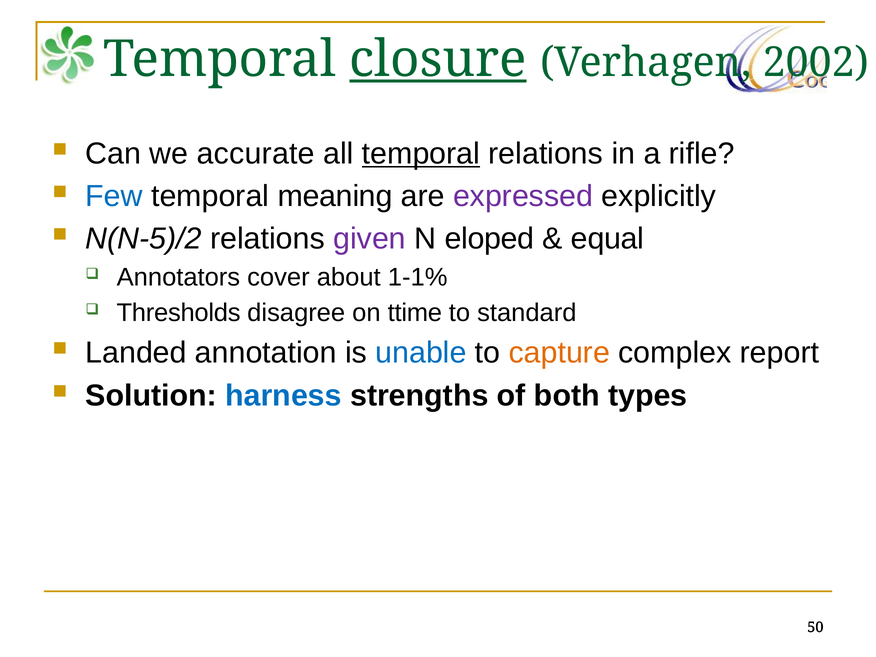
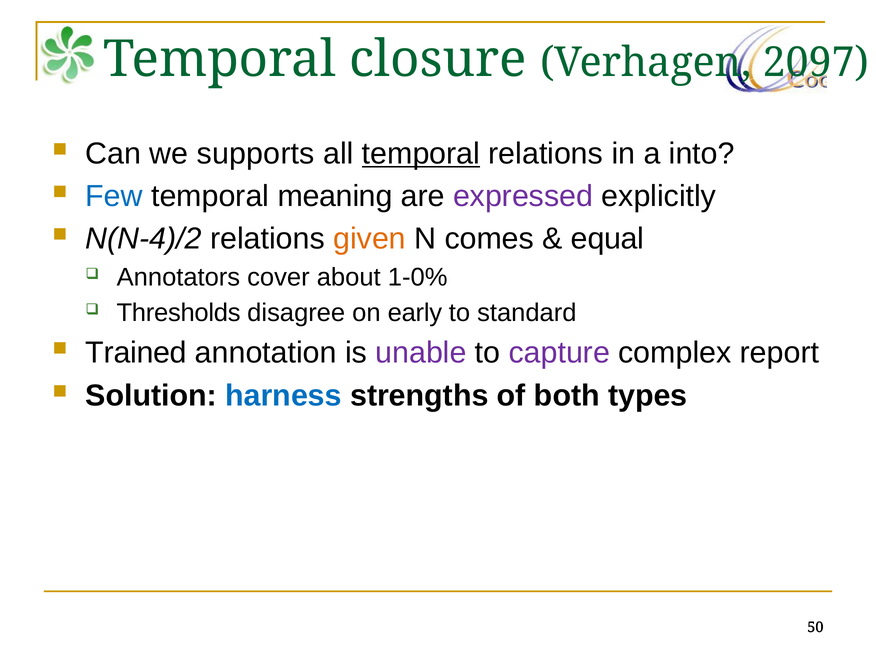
closure underline: present -> none (438, 59)
2002: 2002 -> 2097 (816, 62)
accurate: accurate -> supports (256, 154)
rifle: rifle -> into (702, 154)
N(N-5)/2: N(N-5)/2 -> N(N-4)/2 (144, 239)
given colour: purple -> orange (370, 239)
eloped: eloped -> comes (489, 239)
1-1%: 1-1% -> 1-0% (418, 277)
ttime: ttime -> early (415, 313)
Landed: Landed -> Trained (136, 353)
unable colour: blue -> purple (421, 353)
capture colour: orange -> purple (559, 353)
